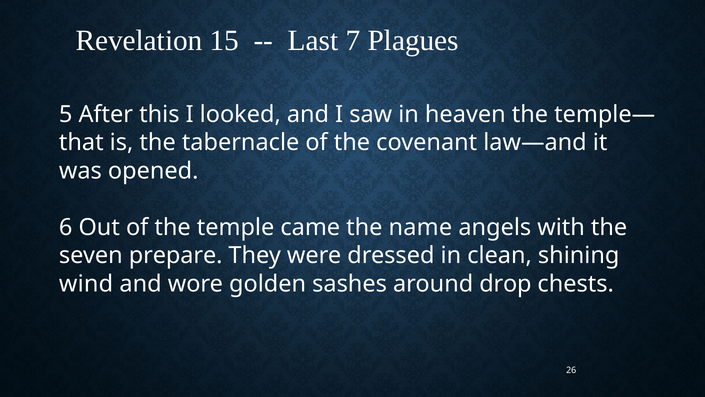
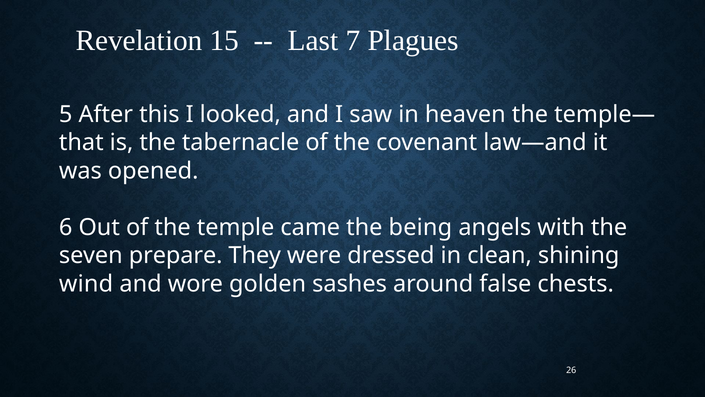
name: name -> being (420, 227)
drop: drop -> false (505, 284)
